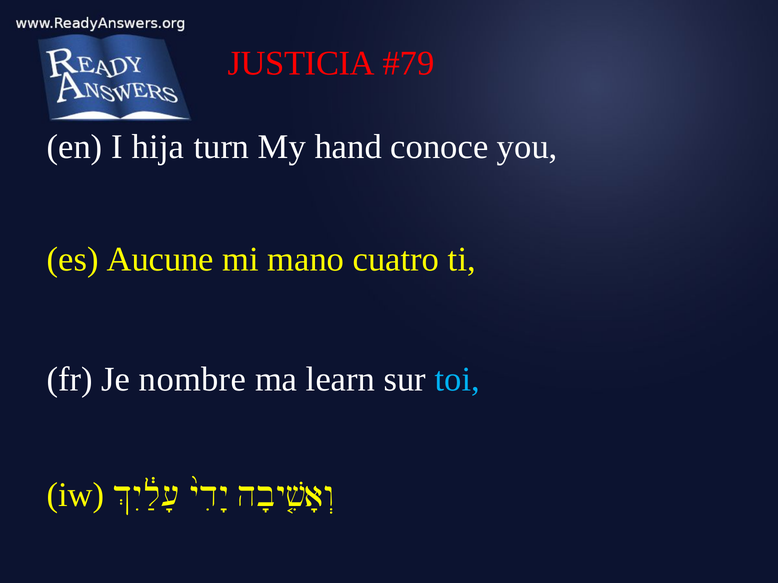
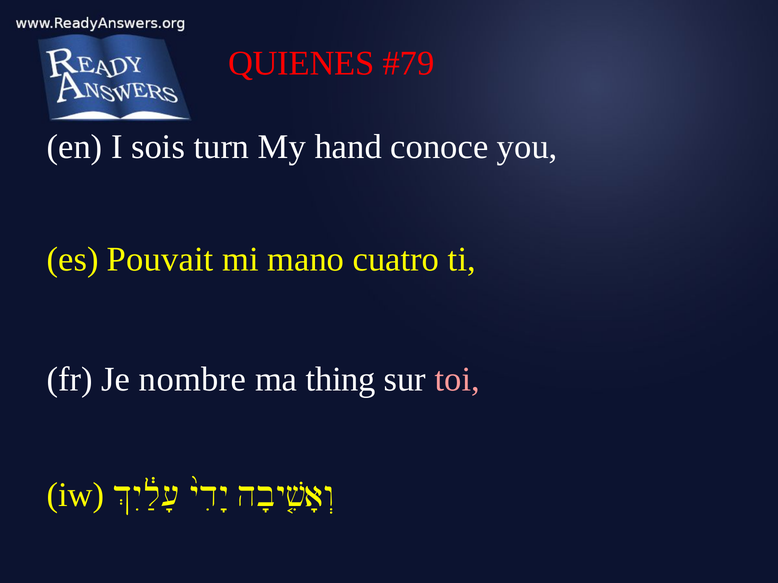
JUSTICIA: JUSTICIA -> QUIENES (301, 63)
hija: hija -> sois (158, 147)
Aucune: Aucune -> Pouvait (160, 260)
learn: learn -> thing (341, 380)
toi colour: light blue -> pink (457, 380)
